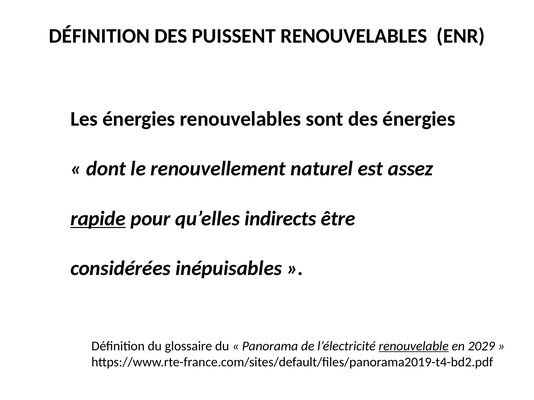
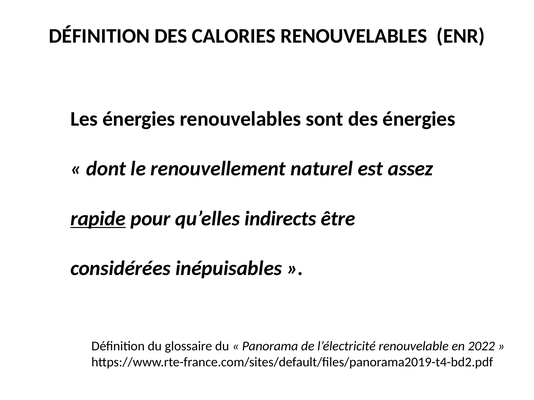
PUISSENT: PUISSENT -> CALORIES (234, 36)
renouvelable underline: present -> none (414, 346)
2029: 2029 -> 2022 (481, 346)
